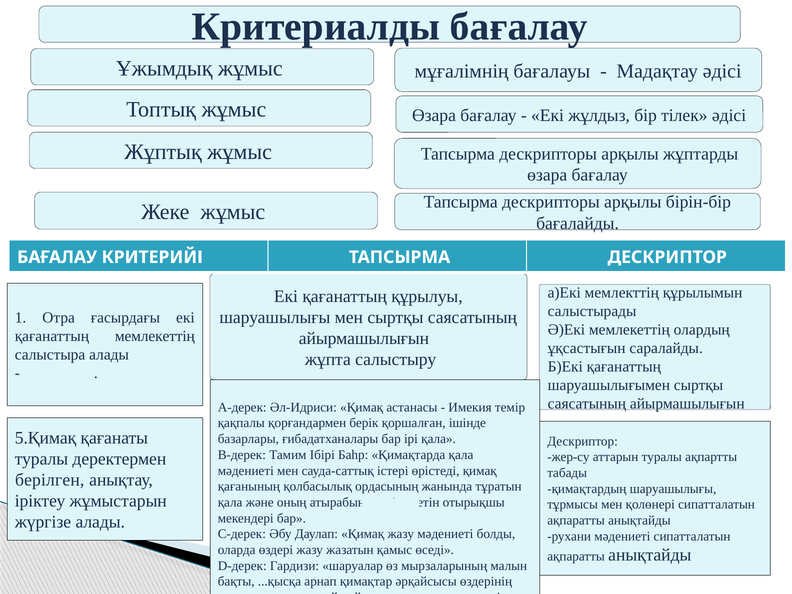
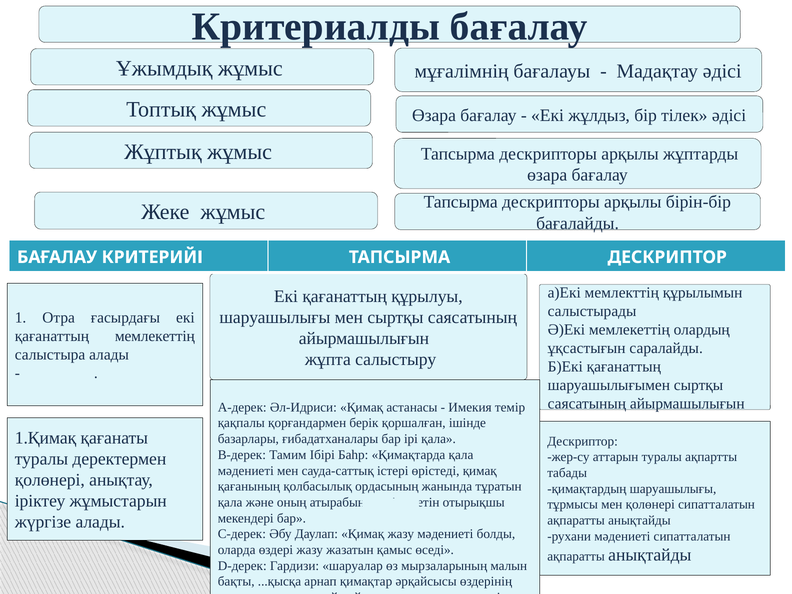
5.Қимақ: 5.Қимақ -> 1.Қимақ (46, 438)
берілген: берілген -> қолөнері (50, 480)
